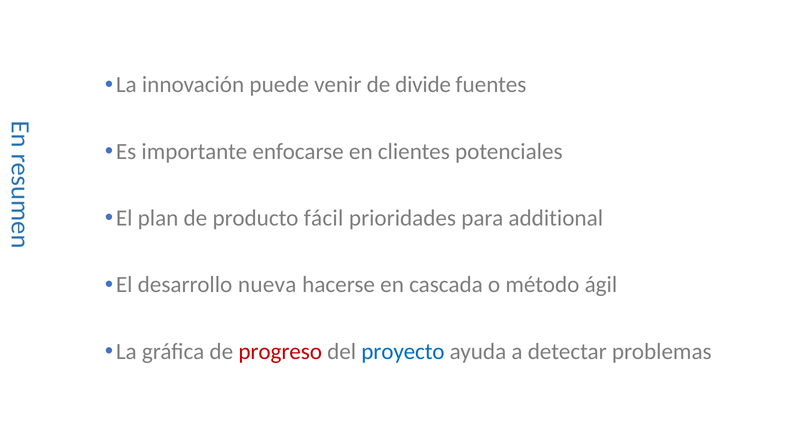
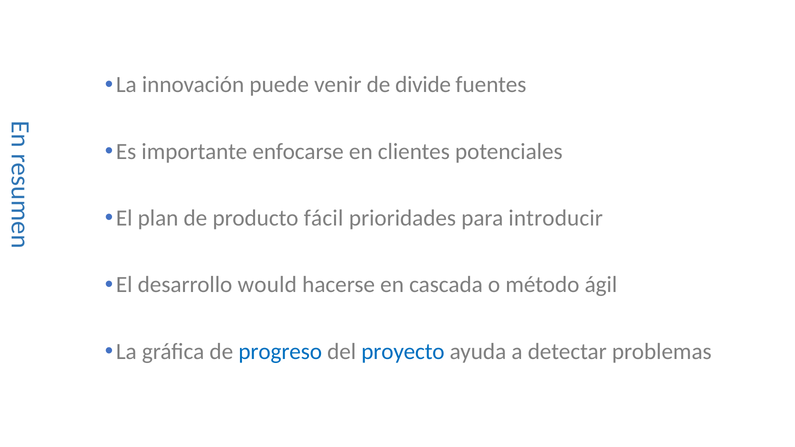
additional: additional -> introducir (556, 218)
nueva: nueva -> would (267, 285)
progreso colour: red -> blue (280, 352)
